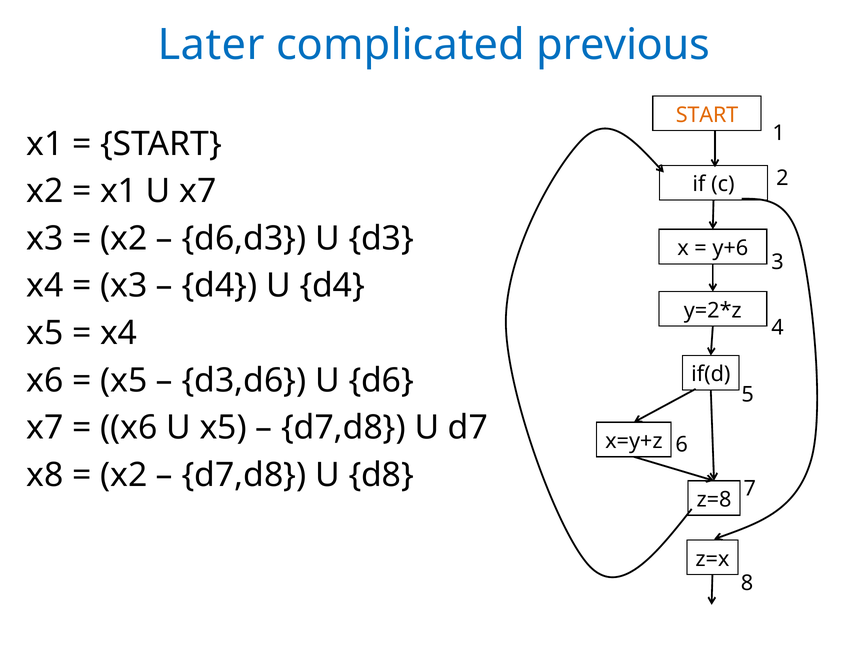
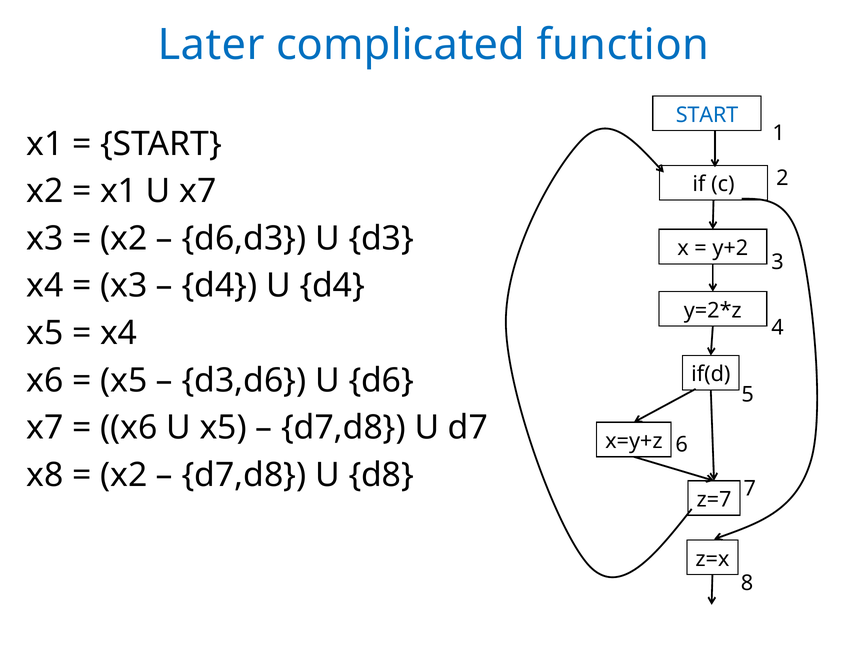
previous: previous -> function (623, 45)
START colour: orange -> blue (707, 115)
y+6: y+6 -> y+2 (730, 248)
z=8: z=8 -> z=7 (714, 499)
